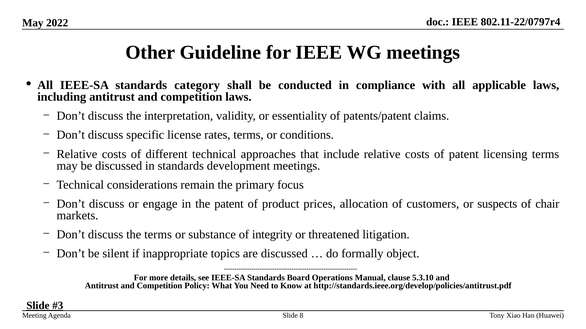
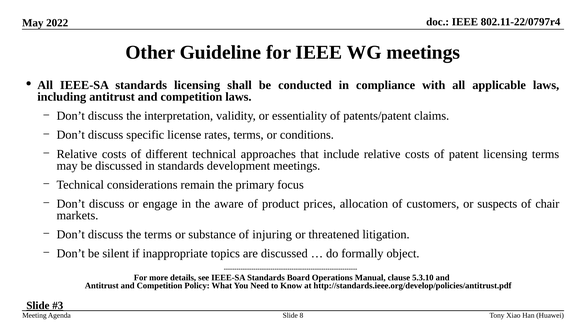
standards category: category -> licensing (197, 85)
the patent: patent -> aware (229, 204)
integrity: integrity -> injuring (272, 235)
